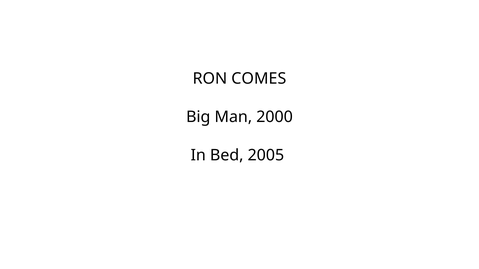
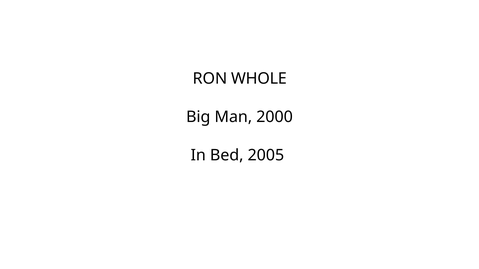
COMES: COMES -> WHOLE (259, 79)
